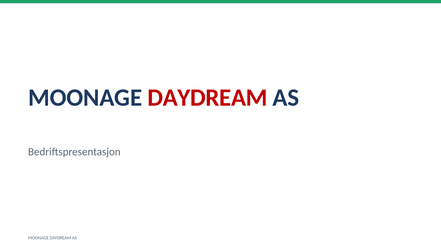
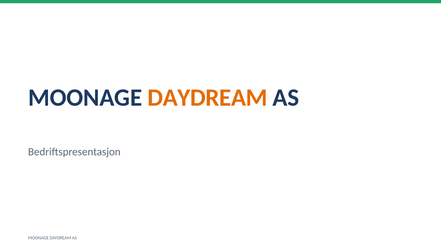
DAYDREAM colour: red -> orange (207, 98)
